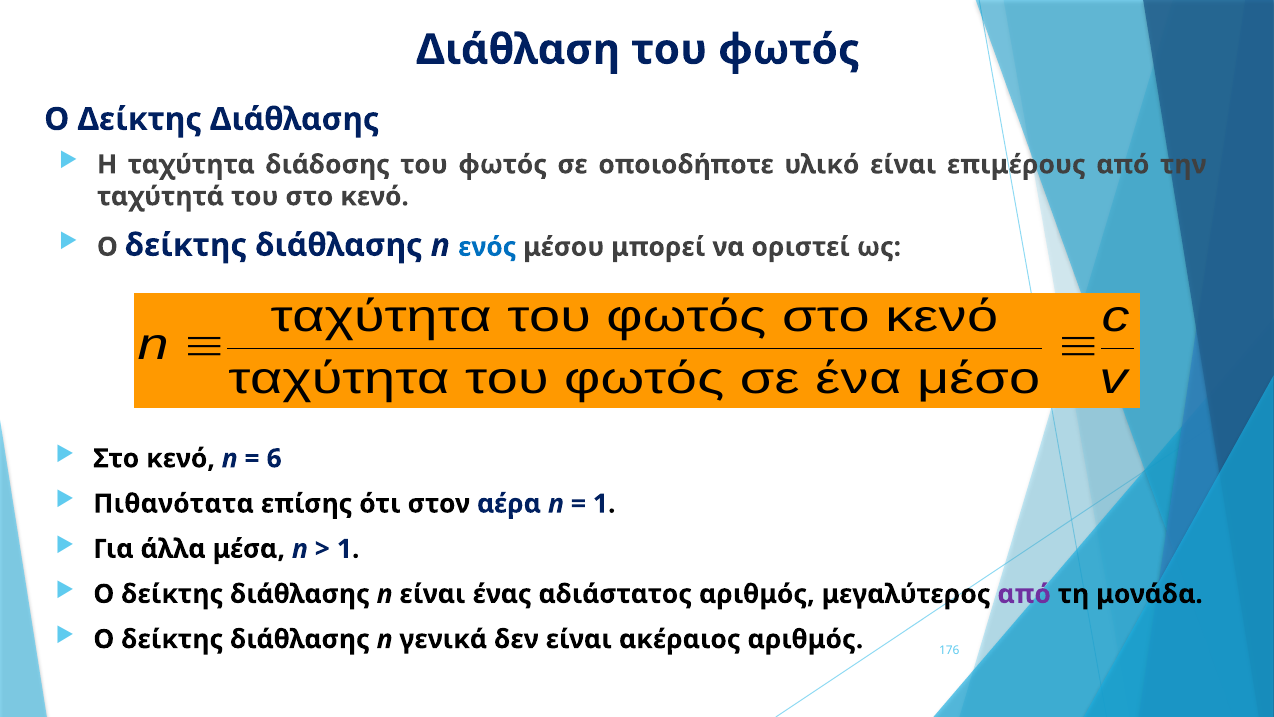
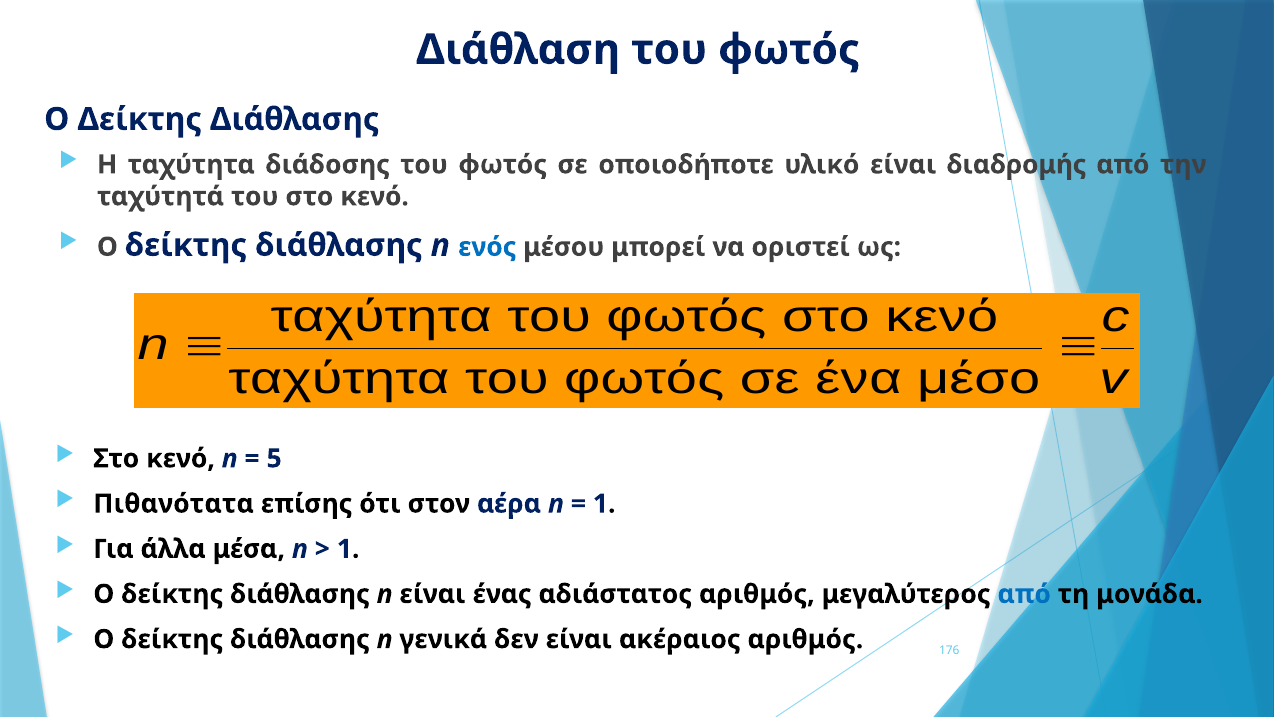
επιμέρους: επιμέρους -> διαδρομής (1016, 165)
6: 6 -> 5 (274, 458)
από colour: purple -> blue (1024, 594)
